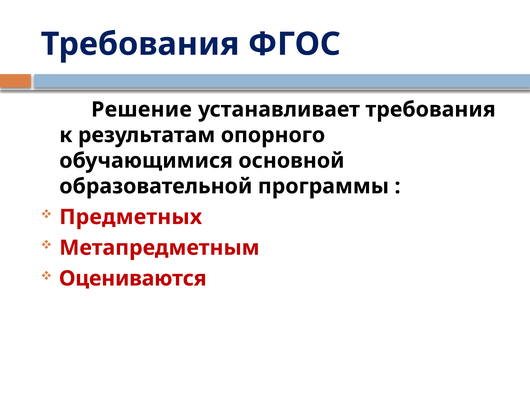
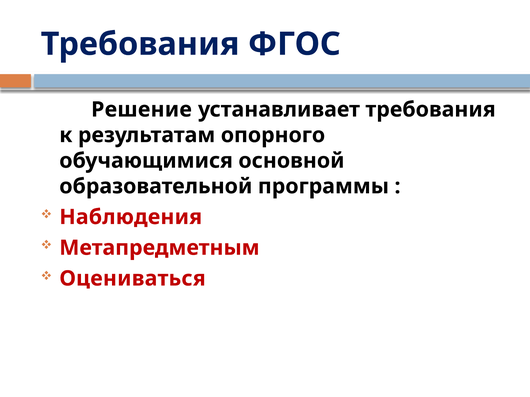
Предметных: Предметных -> Наблюдения (131, 217)
Оцениваются: Оцениваются -> Оцениваться (133, 279)
